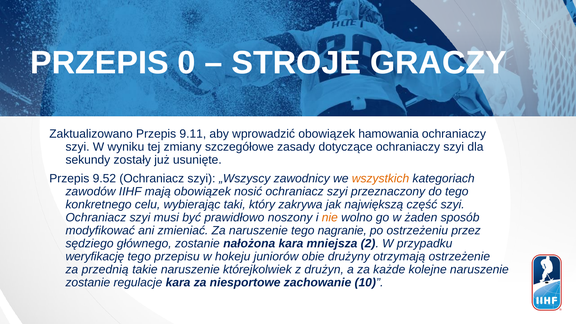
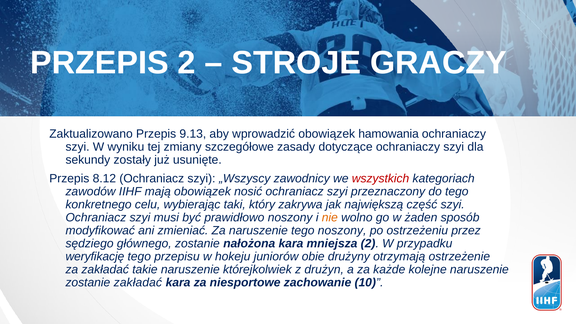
PRZEPIS 0: 0 -> 2 (187, 63)
9.11: 9.11 -> 9.13 (193, 134)
9.52: 9.52 -> 8.12 (104, 179)
wszystkich colour: orange -> red (381, 179)
tego nagranie: nagranie -> noszony (342, 231)
za przednią: przednią -> zakładać (105, 269)
zostanie regulacje: regulacje -> zakładać (138, 282)
